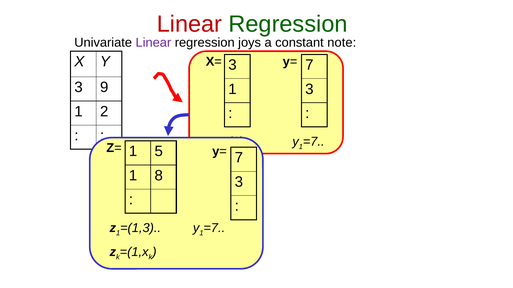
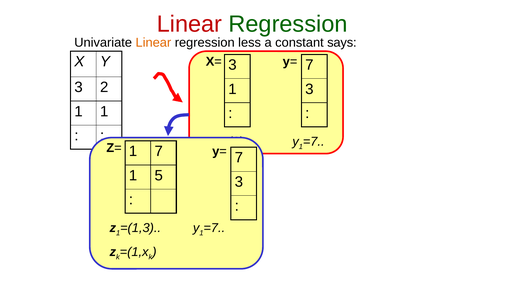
Linear colour: purple -> orange (153, 43)
joys: joys -> less (250, 43)
note: note -> says (342, 43)
9: 9 -> 2 (104, 87)
1 2: 2 -> 1 (104, 112)
1 5: 5 -> 7 (159, 152)
8: 8 -> 5 (159, 176)
